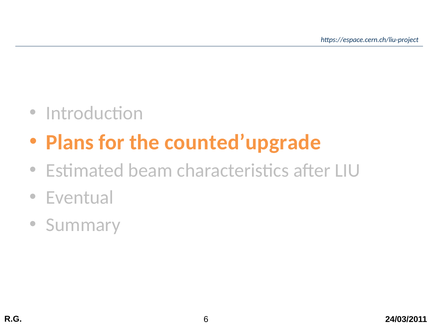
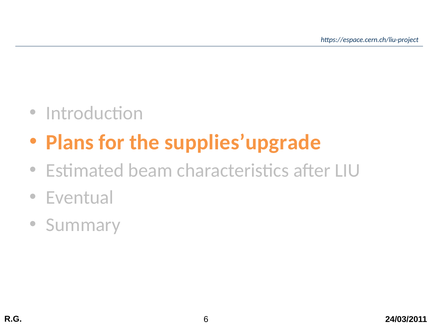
counted’upgrade: counted’upgrade -> supplies’upgrade (243, 142)
